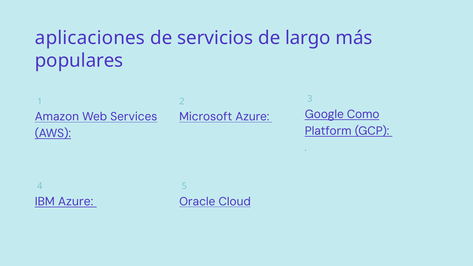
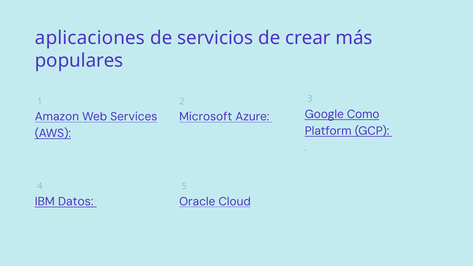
largo: largo -> crear (308, 38)
IBM Azure: Azure -> Datos (76, 202)
